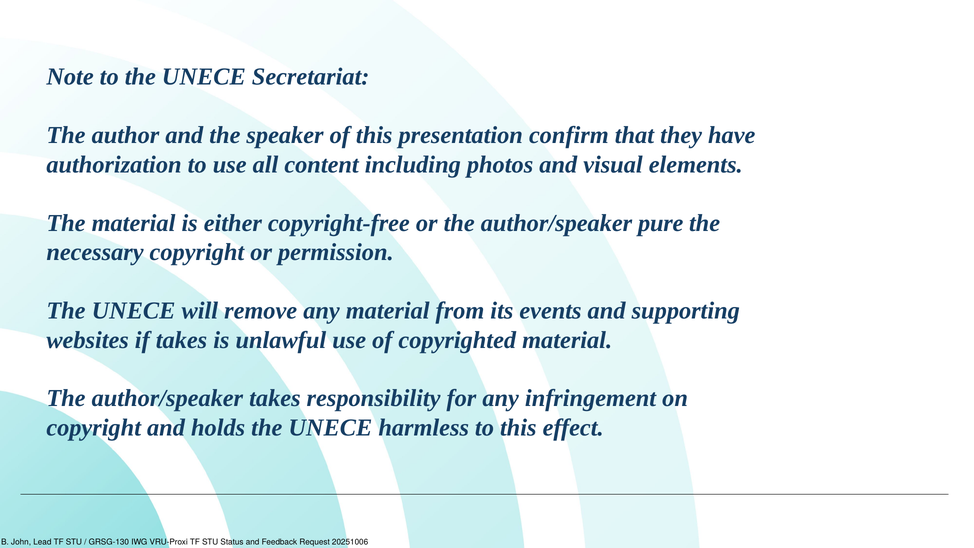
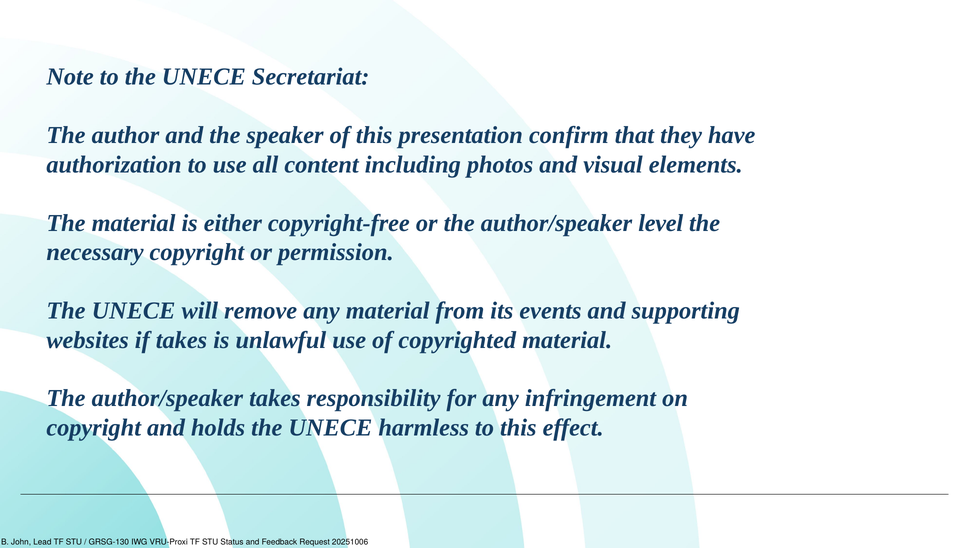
pure: pure -> level (661, 223)
